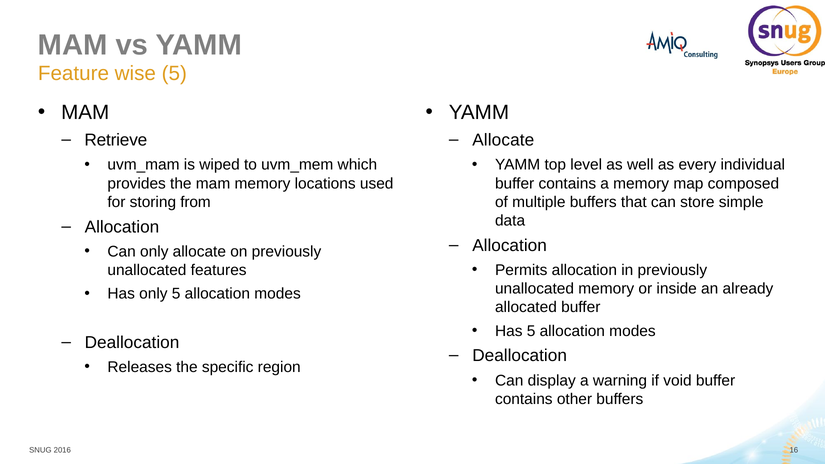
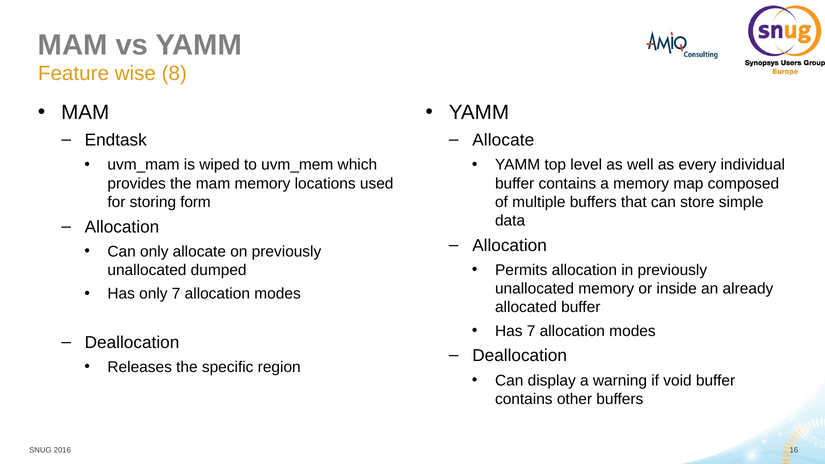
wise 5: 5 -> 8 (174, 74)
Retrieve: Retrieve -> Endtask (116, 140)
from: from -> form (196, 202)
features: features -> dumped (219, 270)
only 5: 5 -> 7 (176, 294)
Has 5: 5 -> 7 (531, 331)
